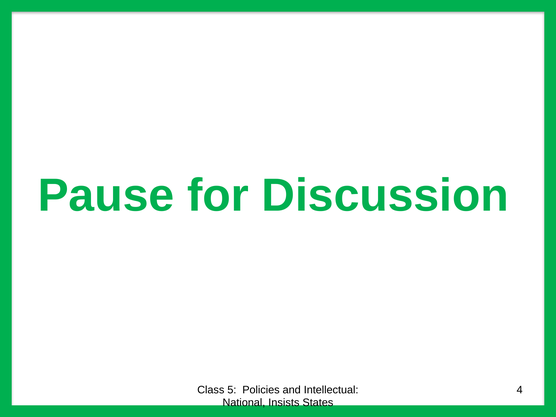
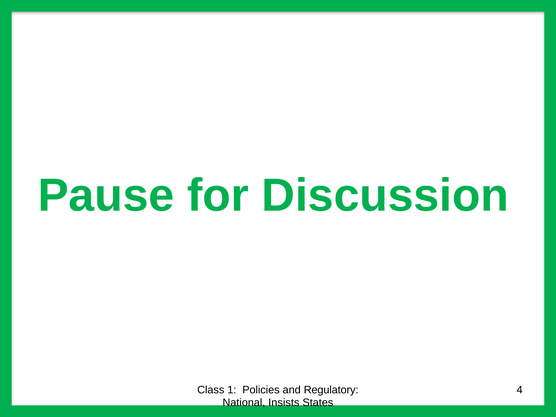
5: 5 -> 1 (232, 390)
Intellectual: Intellectual -> Regulatory (331, 390)
